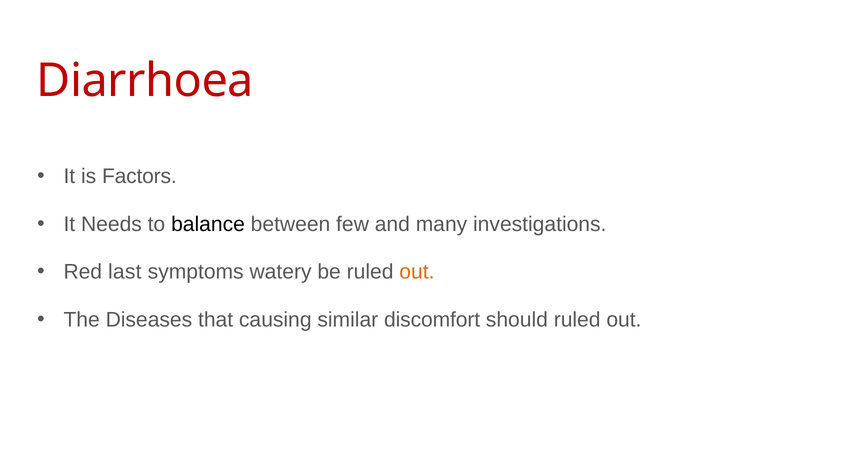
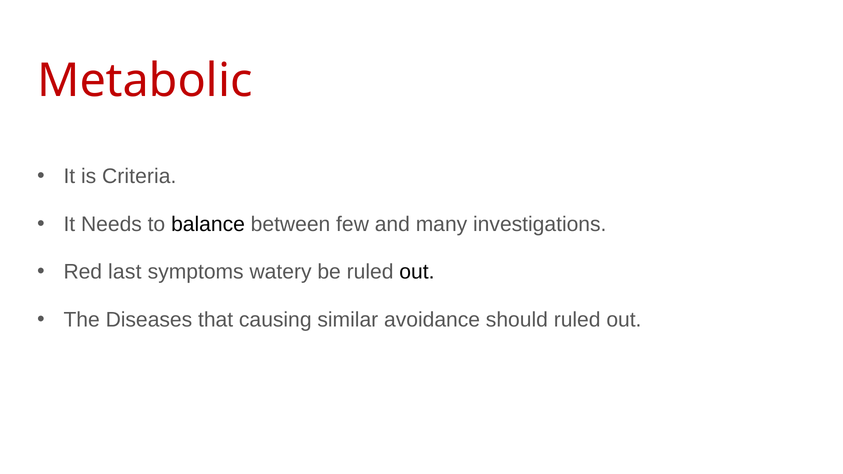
Diarrhoea: Diarrhoea -> Metabolic (145, 81)
Factors: Factors -> Criteria (139, 177)
out colour: orange -> black (417, 272)
discomfort: discomfort -> avoidance (432, 320)
